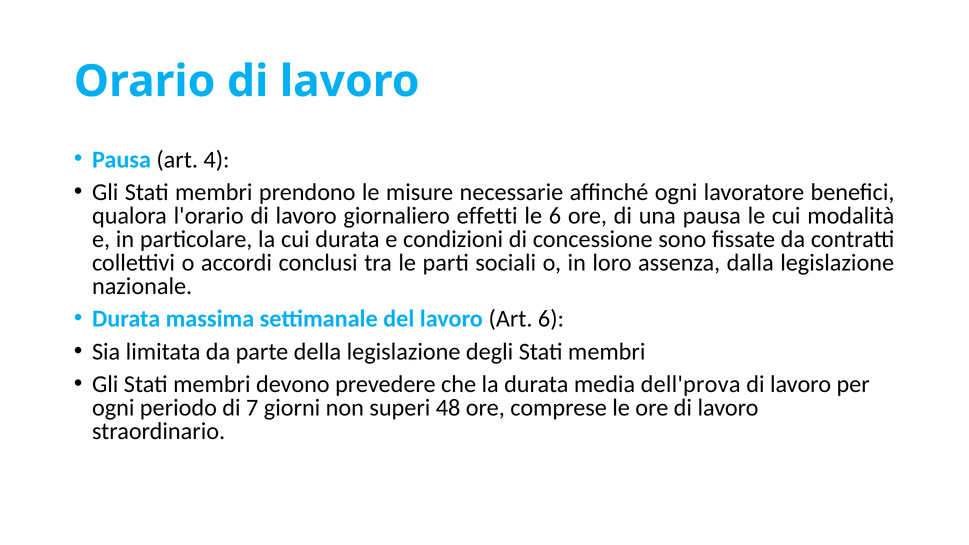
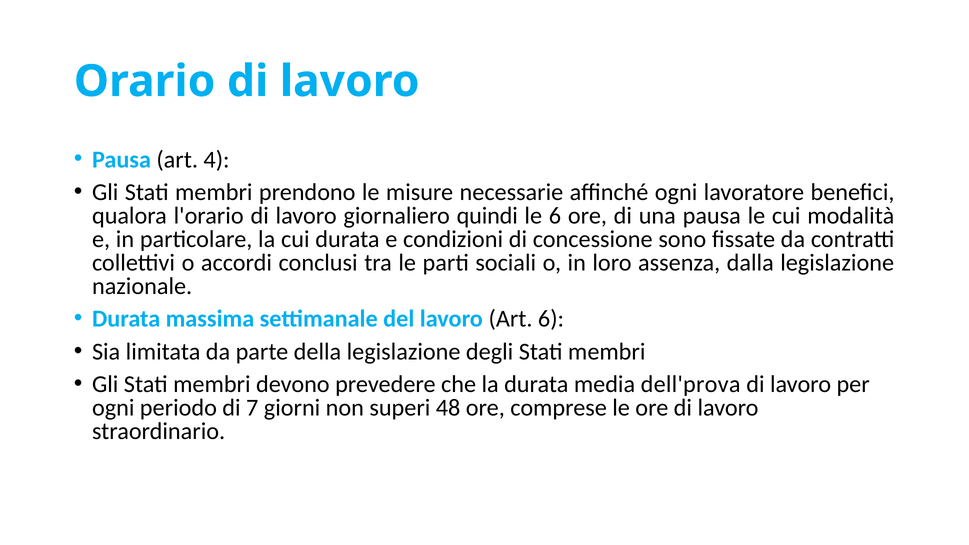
effetti: effetti -> quindi (487, 216)
